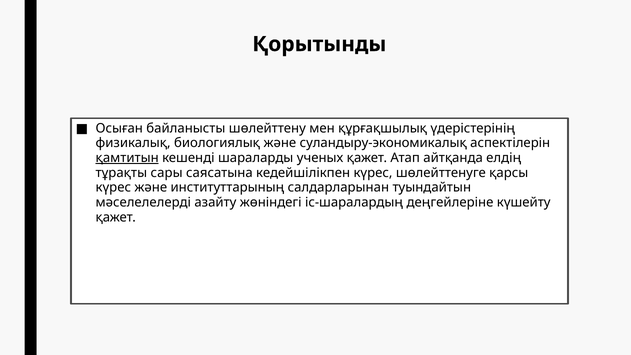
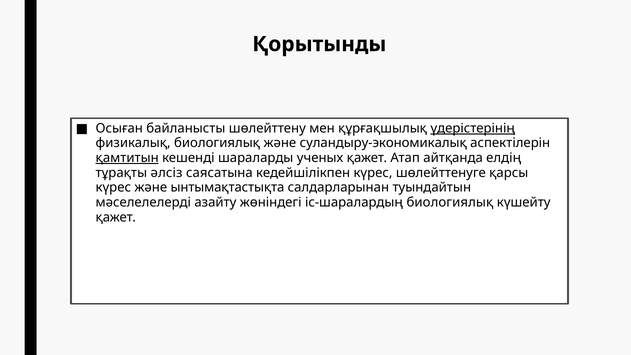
үдерістерінің underline: none -> present (473, 128)
сары: сары -> әлсiз (167, 173)
институттарының: институттарының -> ынтымақтастықта (228, 188)
іс-шаралардың деңгейлерiне: деңгейлерiне -> биологиялық (450, 202)
